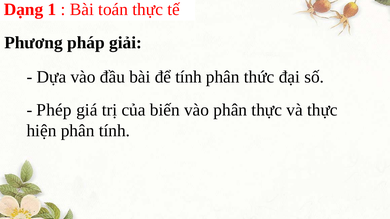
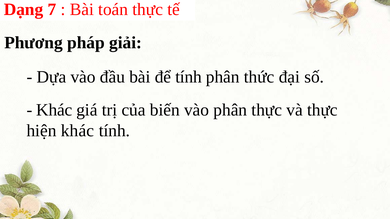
1: 1 -> 7 (52, 9)
Phép: Phép -> Khác (54, 110)
hiện phân: phân -> khác (78, 131)
